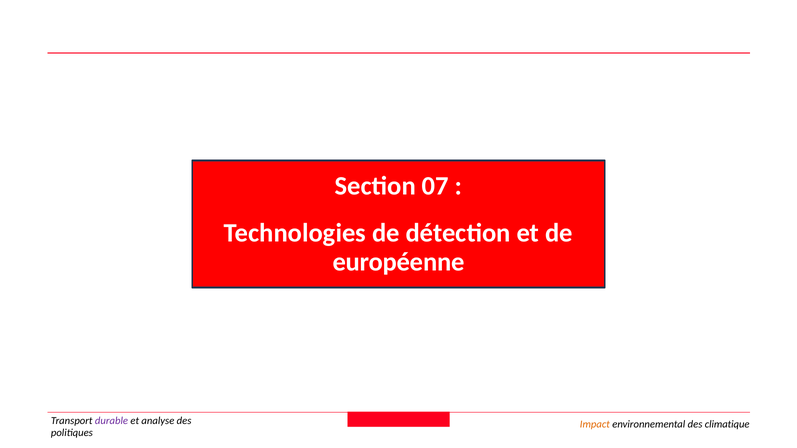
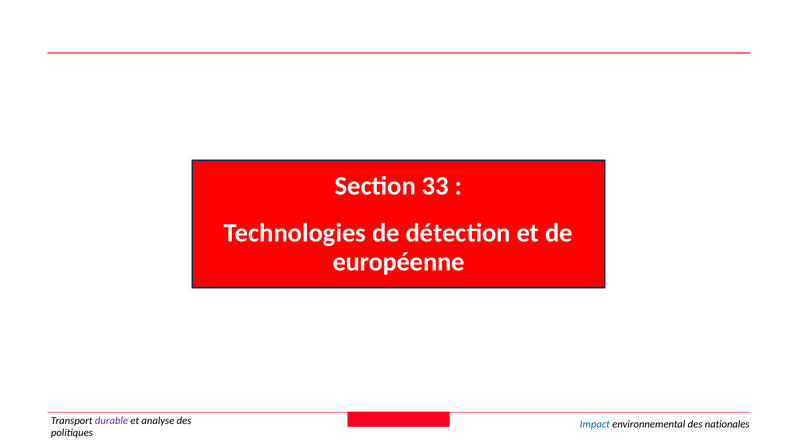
07: 07 -> 33 (435, 186)
Impact colour: orange -> blue (595, 424)
climatique: climatique -> nationales (727, 424)
